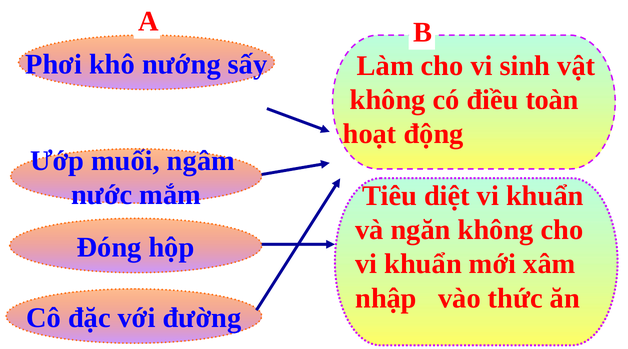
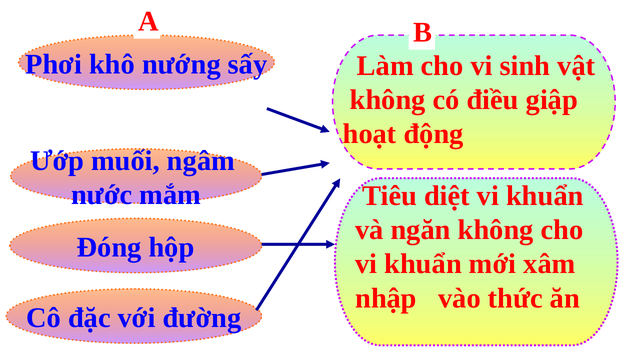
toàn: toàn -> giập (552, 100)
